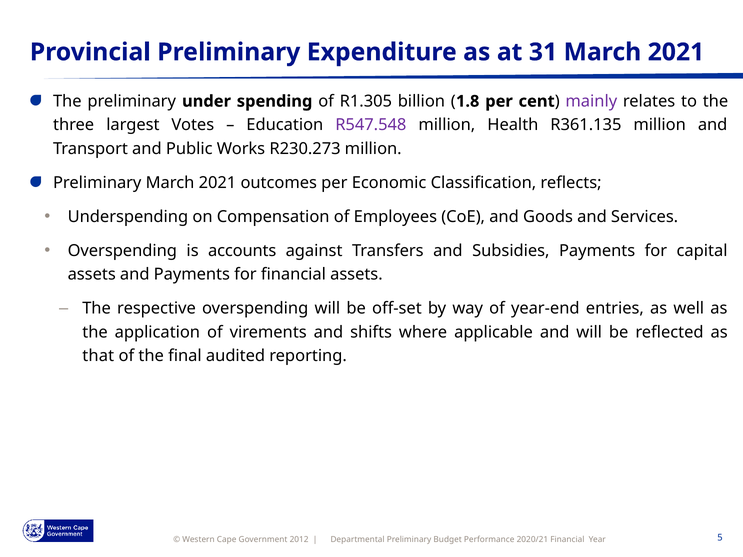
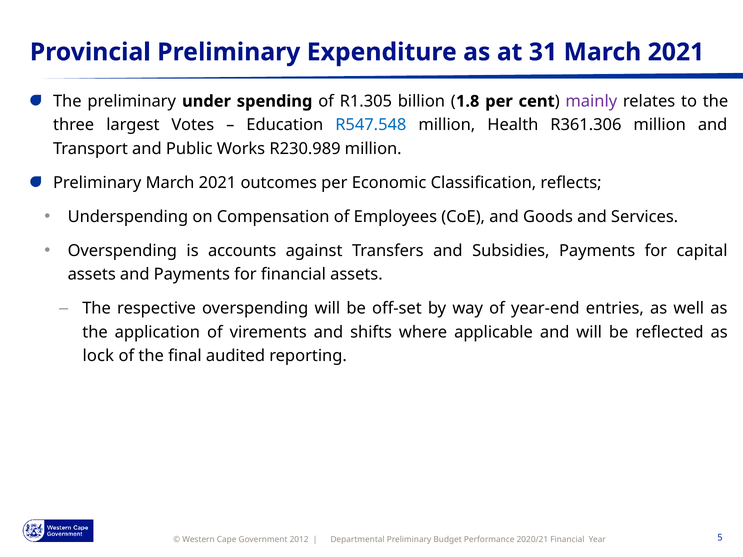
R547.548 colour: purple -> blue (371, 125)
R361.135: R361.135 -> R361.306 (586, 125)
R230.273: R230.273 -> R230.989 (305, 149)
that: that -> lock (98, 356)
